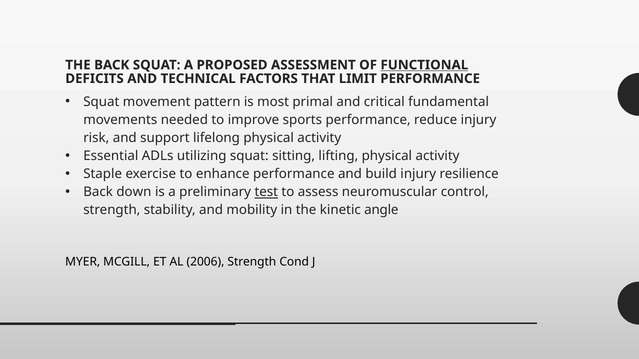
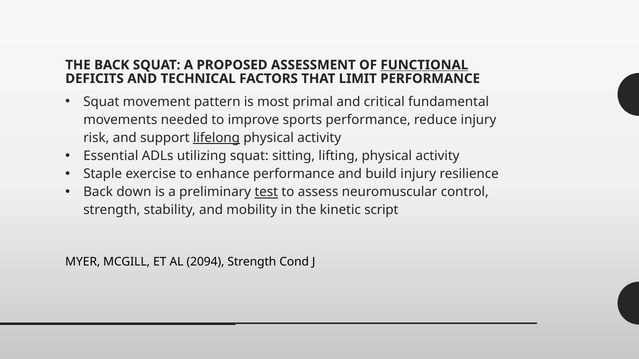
lifelong underline: none -> present (216, 138)
angle: angle -> script (381, 210)
2006: 2006 -> 2094 (205, 262)
